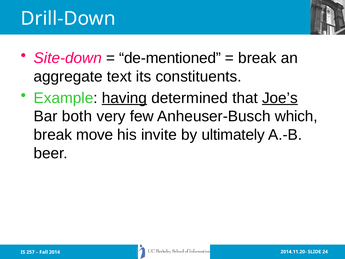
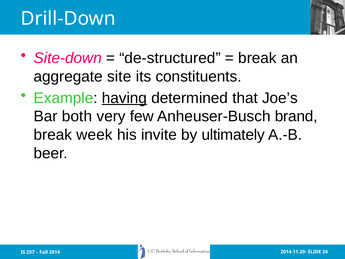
de-mentioned: de-mentioned -> de-structured (170, 58)
text: text -> site (119, 76)
Joe’s underline: present -> none (280, 98)
which: which -> brand (296, 116)
move: move -> week (95, 135)
